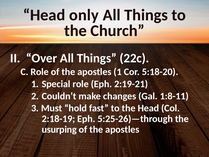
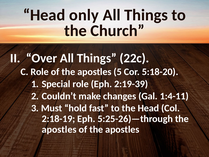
apostles 1: 1 -> 5 (118, 72)
2:19-21: 2:19-21 -> 2:19-39 (131, 84)
1:8-11: 1:8-11 -> 1:4-11 (174, 96)
usurping: usurping -> apostles (59, 129)
